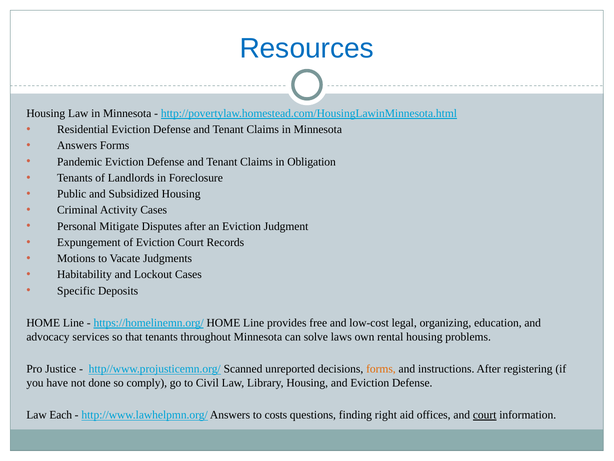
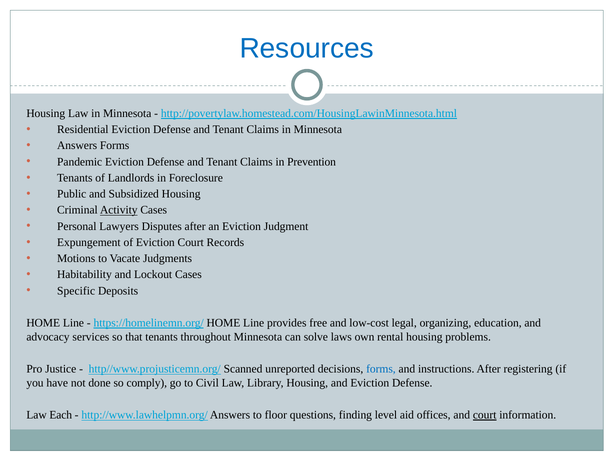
Obligation: Obligation -> Prevention (312, 162)
Activity underline: none -> present (119, 210)
Mitigate: Mitigate -> Lawyers (119, 226)
forms colour: orange -> blue (381, 369)
costs: costs -> floor (276, 415)
right: right -> level (386, 415)
